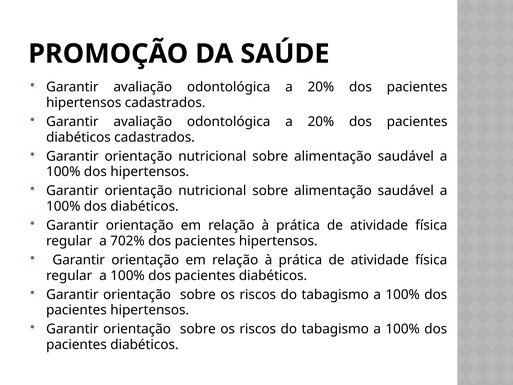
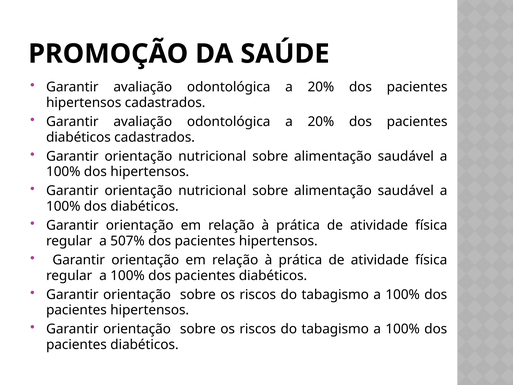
702%: 702% -> 507% (127, 241)
